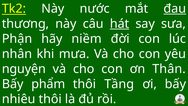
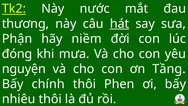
đau underline: present -> none (175, 9)
nhân: nhân -> đóng (17, 54)
Thân: Thân -> Tầng (169, 69)
phẩm: phẩm -> chính (48, 84)
Tầng: Tầng -> Phen (119, 84)
